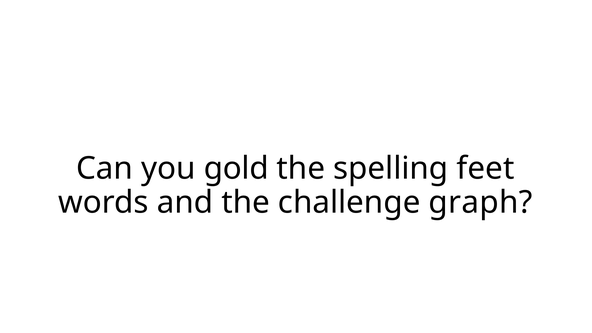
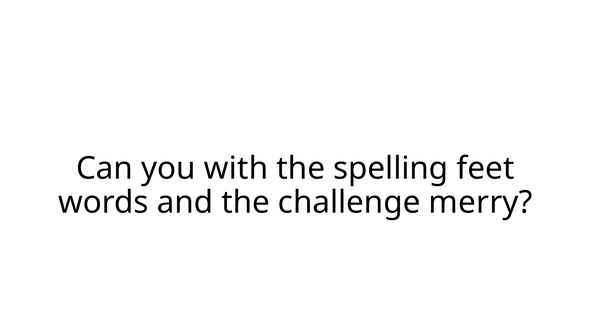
gold: gold -> with (236, 169)
graph: graph -> merry (481, 203)
